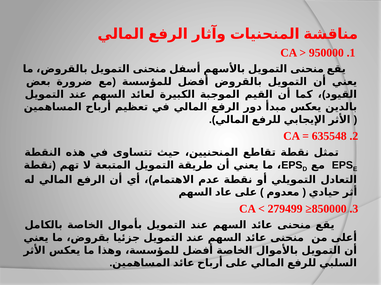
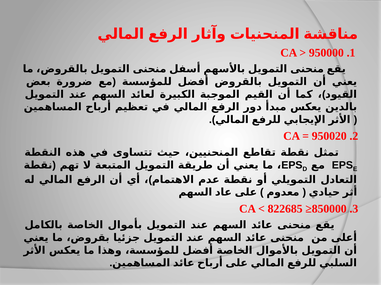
635548: 635548 -> 950020 (329, 137)
279499: 279499 -> 822685 (285, 209)
